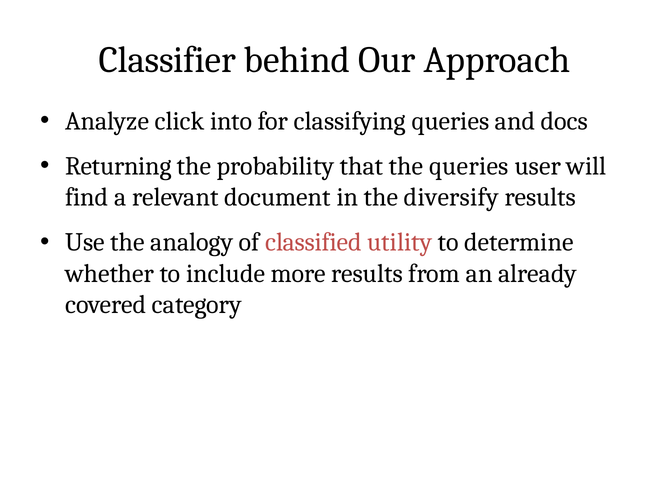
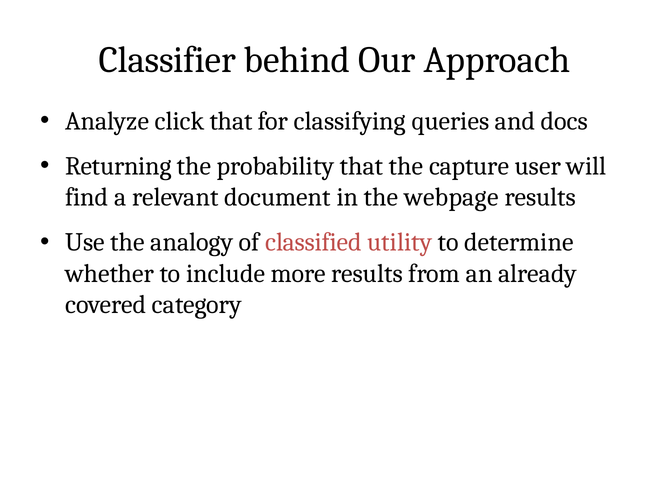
click into: into -> that (231, 121)
the queries: queries -> capture (469, 166)
diversify: diversify -> webpage (451, 198)
